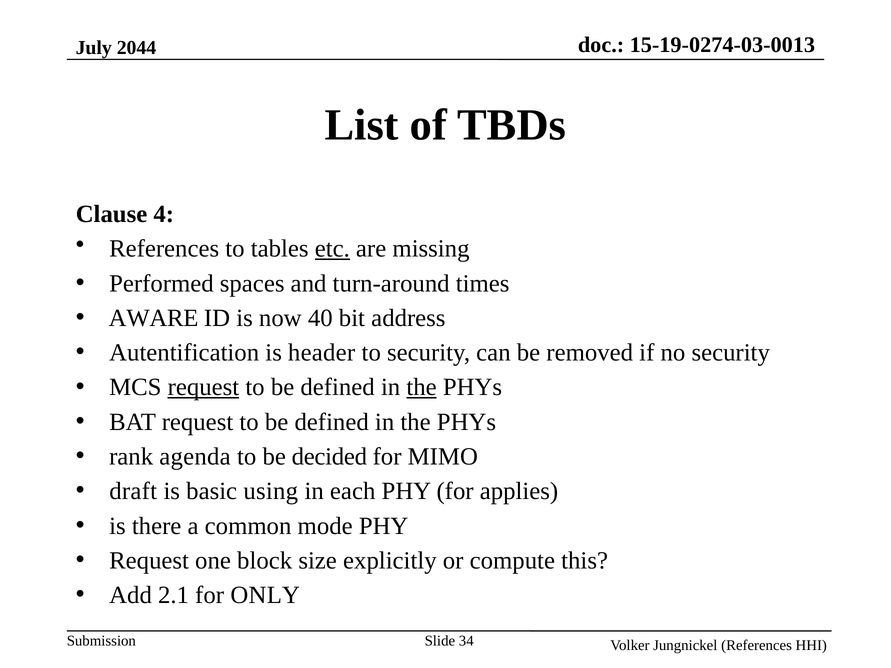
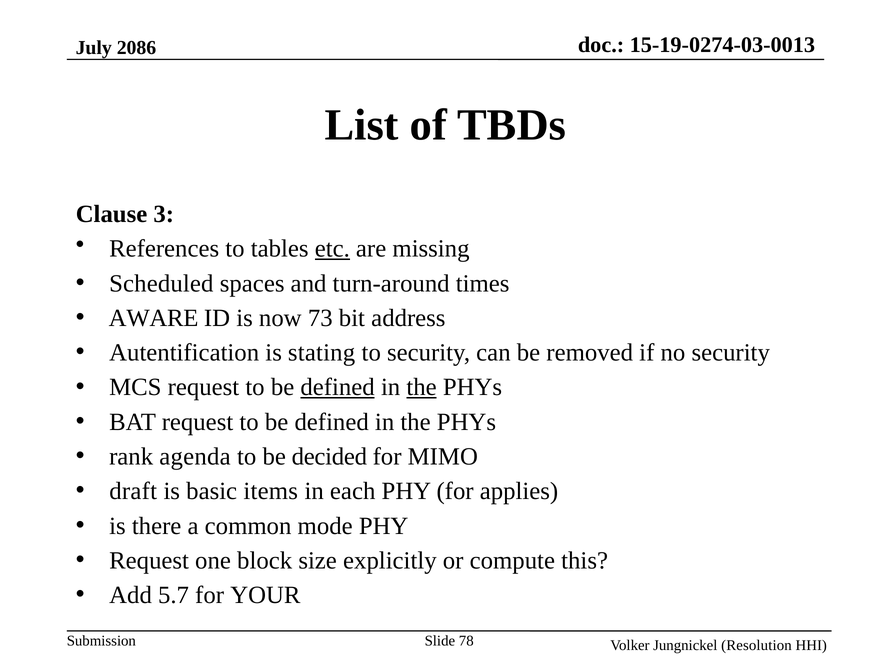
2044: 2044 -> 2086 (136, 48)
4: 4 -> 3 (164, 214)
Performed: Performed -> Scheduled (161, 283)
40: 40 -> 73 (320, 318)
header: header -> stating (322, 353)
request underline: present -> none (203, 387)
defined underline: none -> present (338, 387)
using: using -> items (271, 491)
2.1: 2.1 -> 5.7 (174, 595)
ONLY: ONLY -> YOUR (265, 595)
34: 34 -> 78 (466, 641)
Jungnickel References: References -> Resolution (756, 645)
